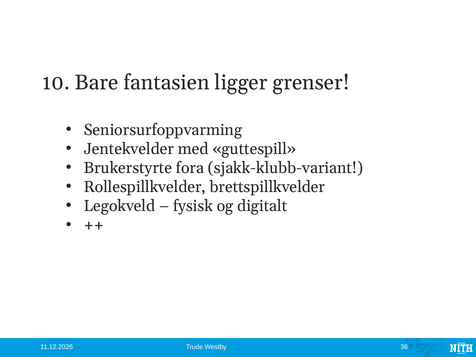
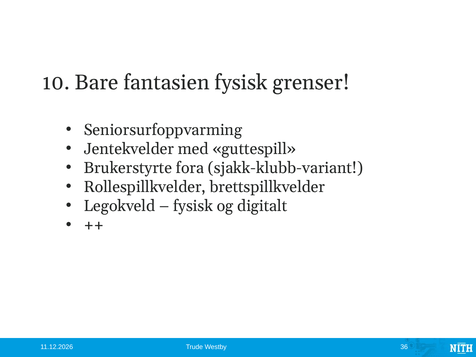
fantasien ligger: ligger -> fysisk (241, 83)
